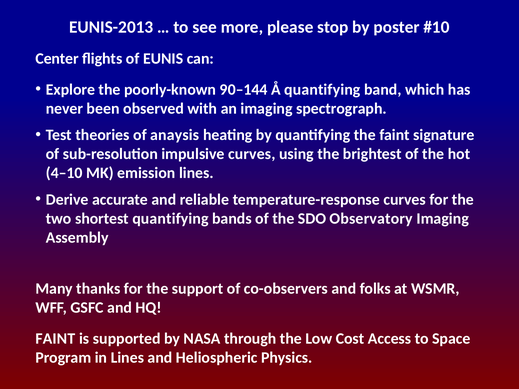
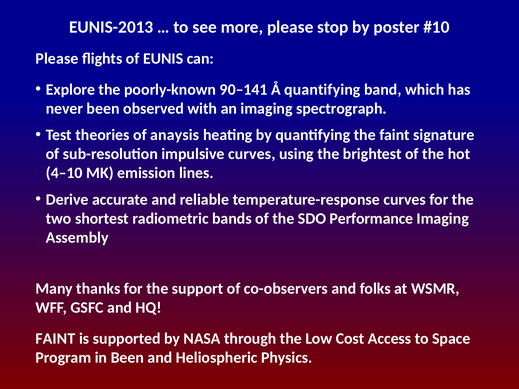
Center: Center -> Please (57, 59)
90–144: 90–144 -> 90–141 (244, 90)
shortest quantifying: quantifying -> radiometric (171, 219)
Observatory: Observatory -> Performance (371, 219)
in Lines: Lines -> Been (127, 358)
